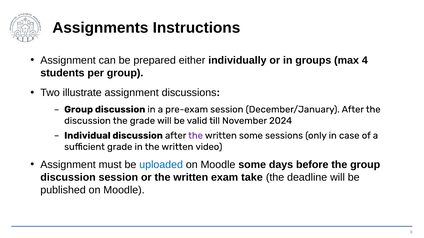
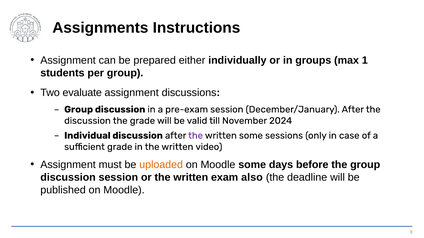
4: 4 -> 1 (365, 60)
illustrate: illustrate -> evaluate (82, 93)
uploaded colour: blue -> orange (161, 165)
take: take -> also (252, 178)
